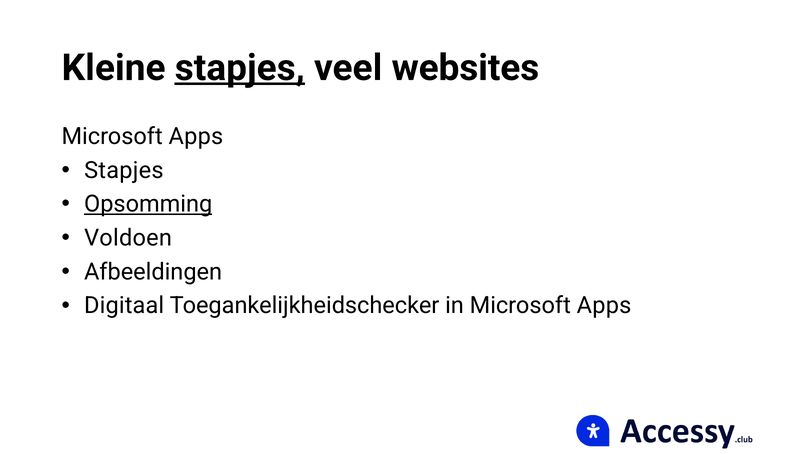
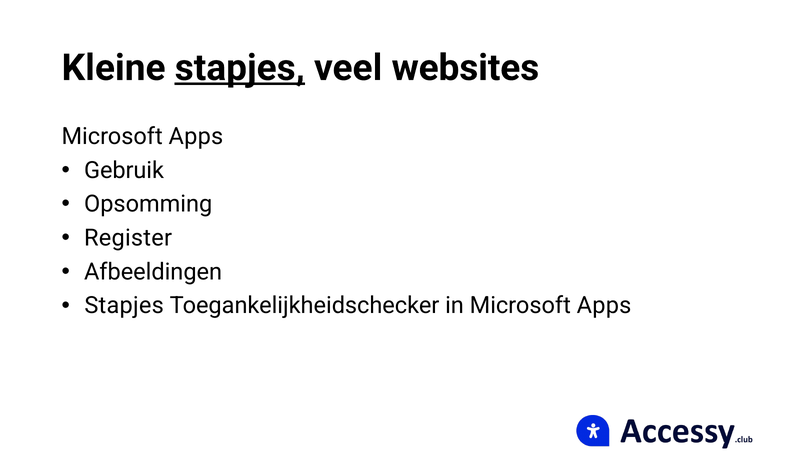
Stapjes: Stapjes -> Gebruik (124, 170)
Opsomming underline: present -> none (148, 204)
Voldoen: Voldoen -> Register (128, 238)
Digitaal: Digitaal -> Stapjes (124, 306)
